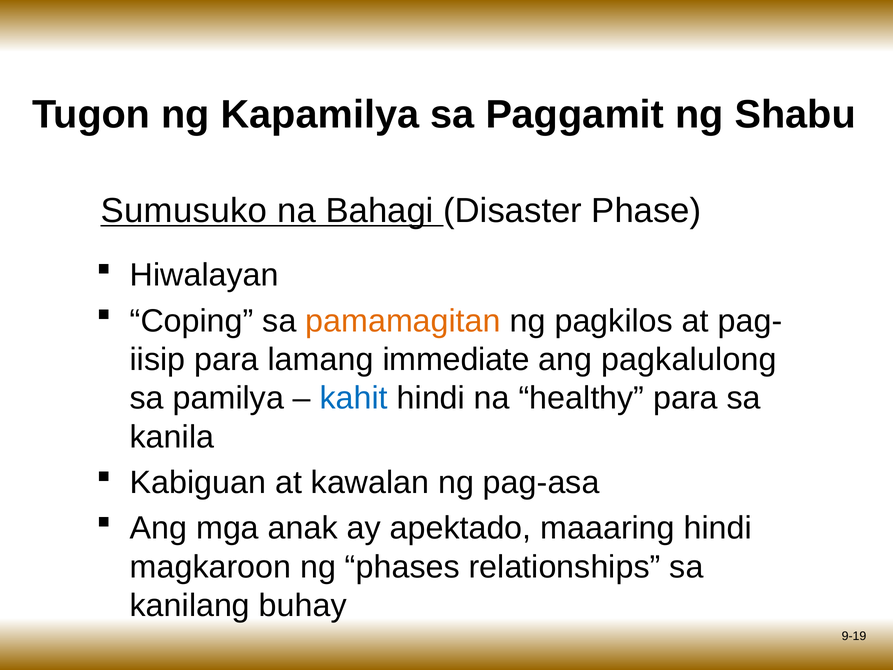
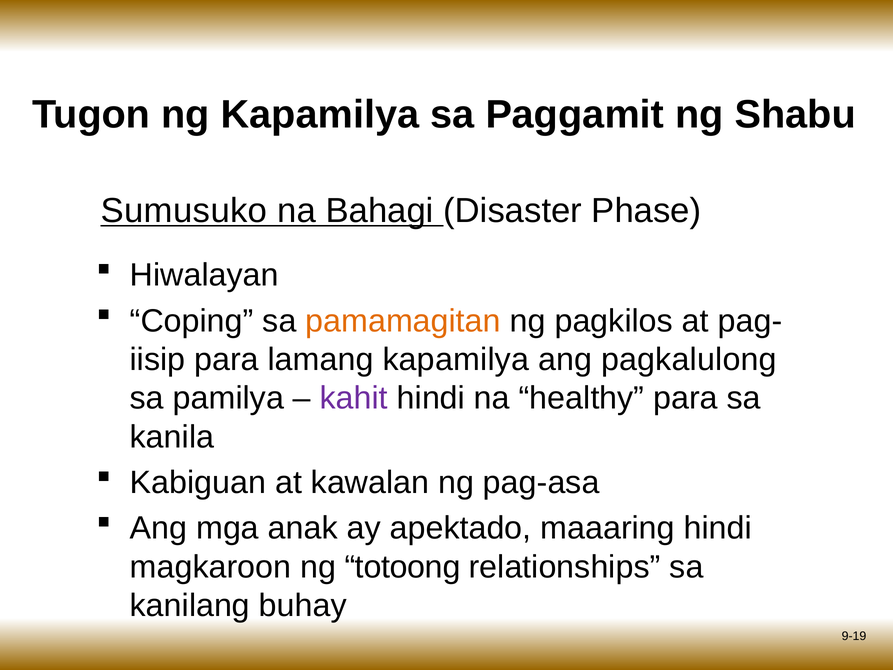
lamang immediate: immediate -> kapamilya (456, 359)
kahit colour: blue -> purple (354, 398)
phases: phases -> totoong (402, 567)
